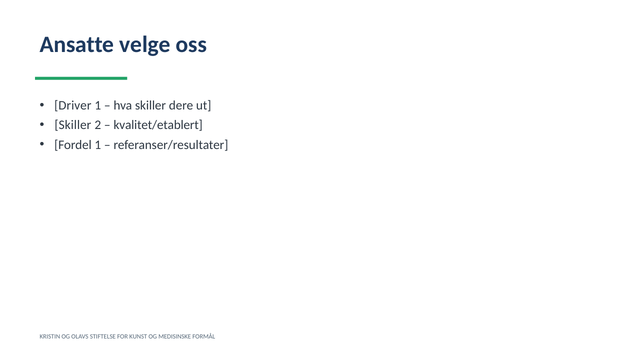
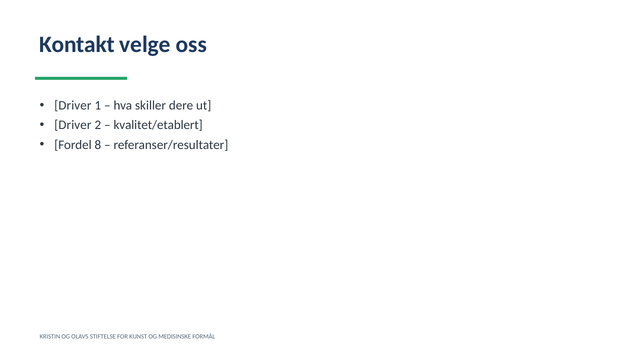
Ansatte: Ansatte -> Kontakt (77, 45)
Skiller: Skiller -> Driver (73, 125)
Fordel 1: 1 -> 8 (98, 145)
